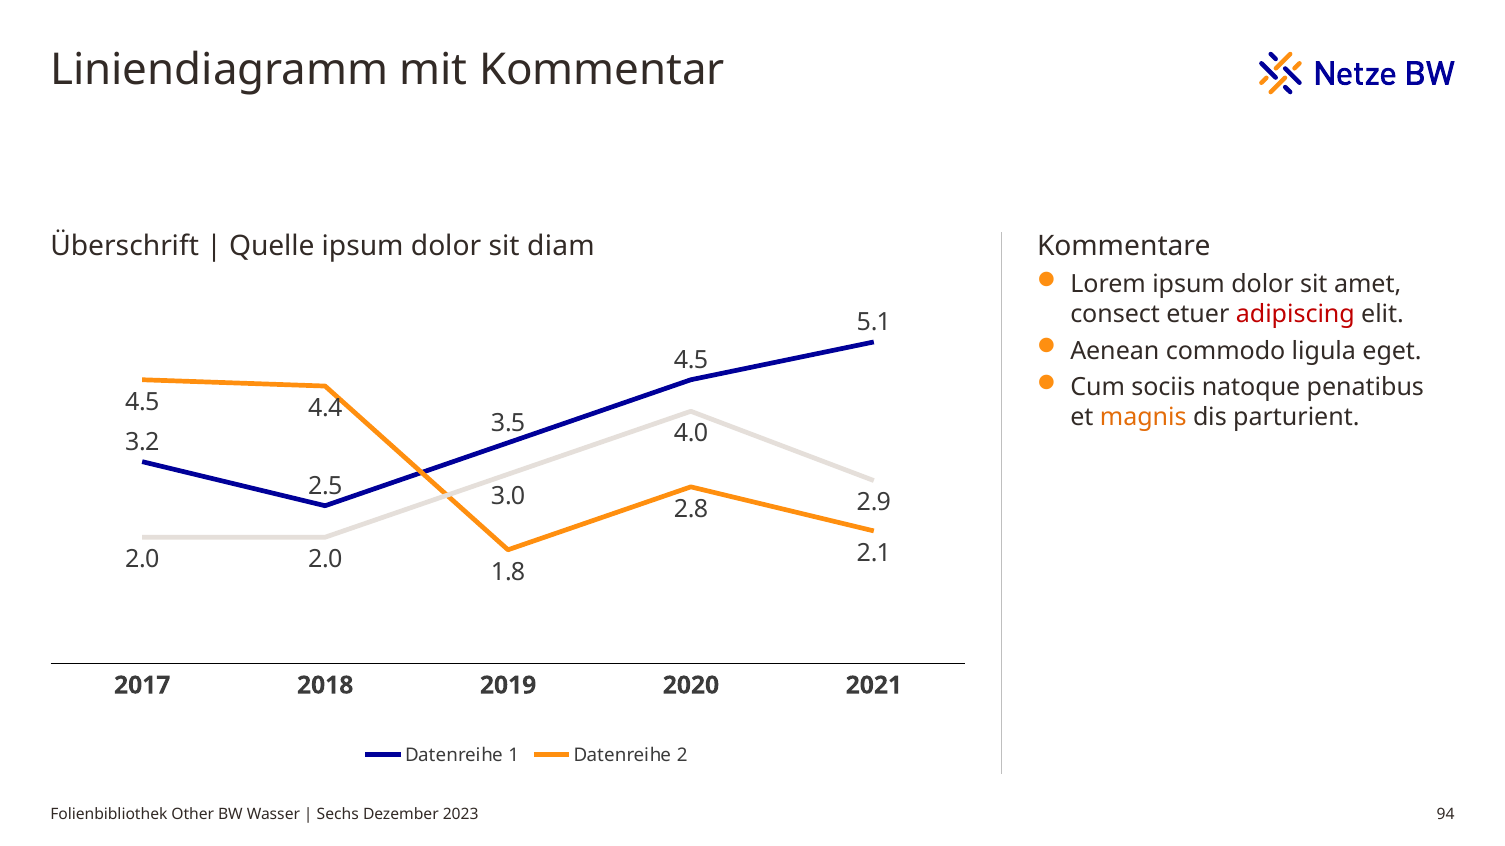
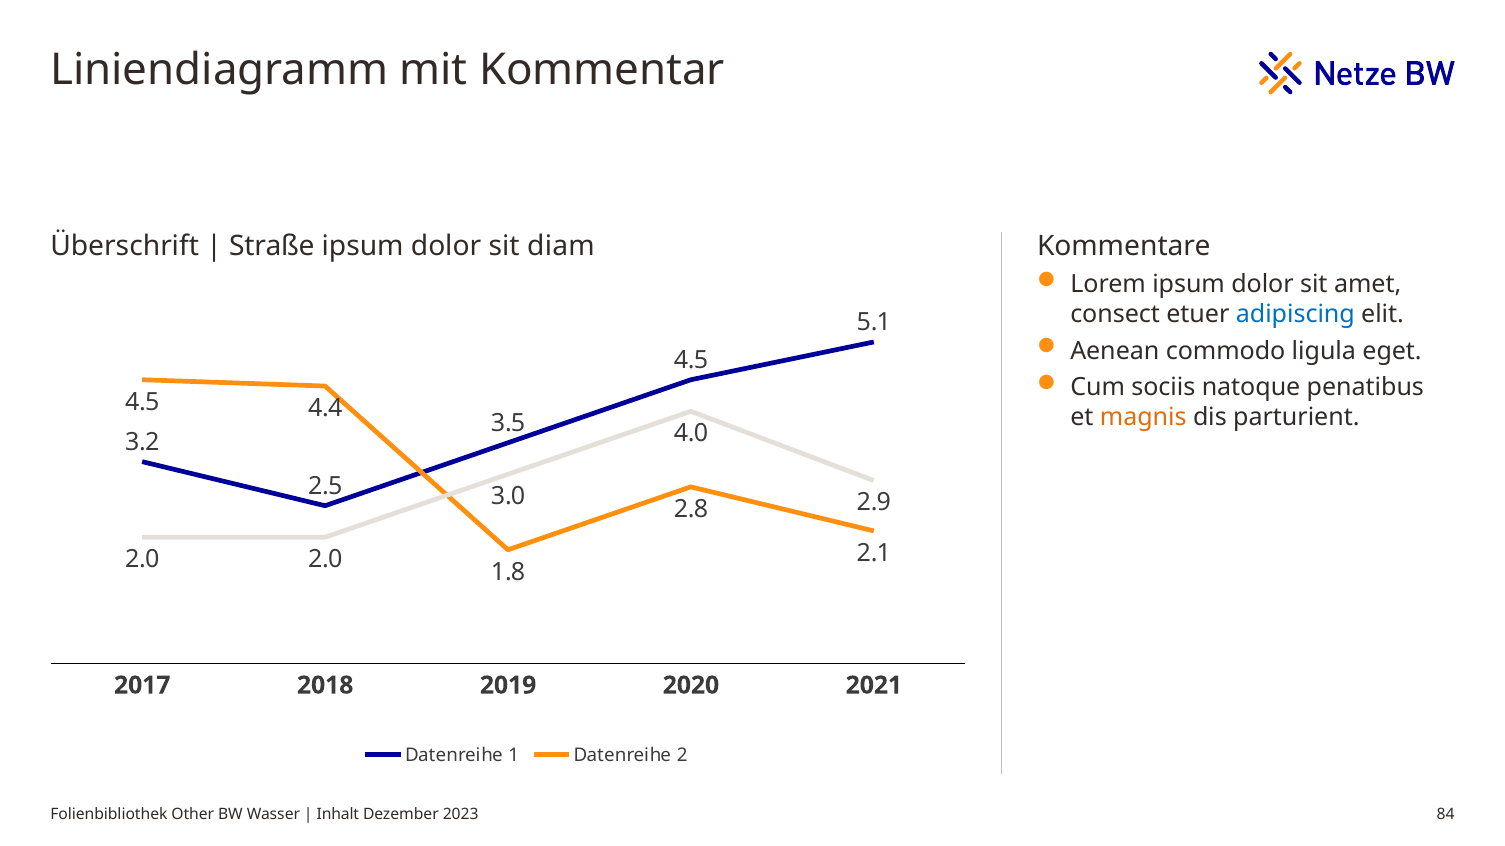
Quelle: Quelle -> Straße (272, 247)
adipiscing colour: red -> blue (1295, 315)
Sechs: Sechs -> Inhalt (338, 815)
94: 94 -> 84 (1446, 815)
